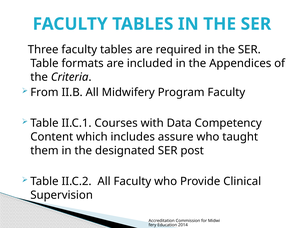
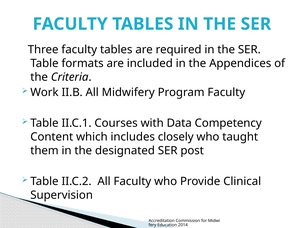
From: From -> Work (44, 92)
assure: assure -> closely (176, 137)
